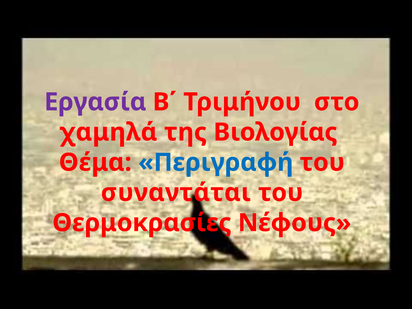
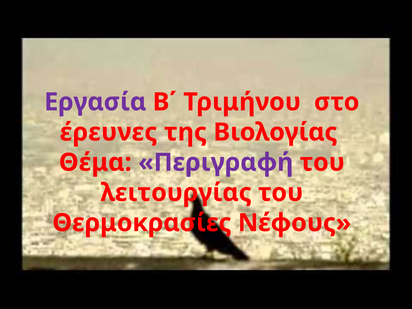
χαμηλά: χαμηλά -> έρευνες (109, 132)
Περιγραφή colour: blue -> purple (216, 162)
συναντάται: συναντάται -> λειτουργίας (176, 193)
